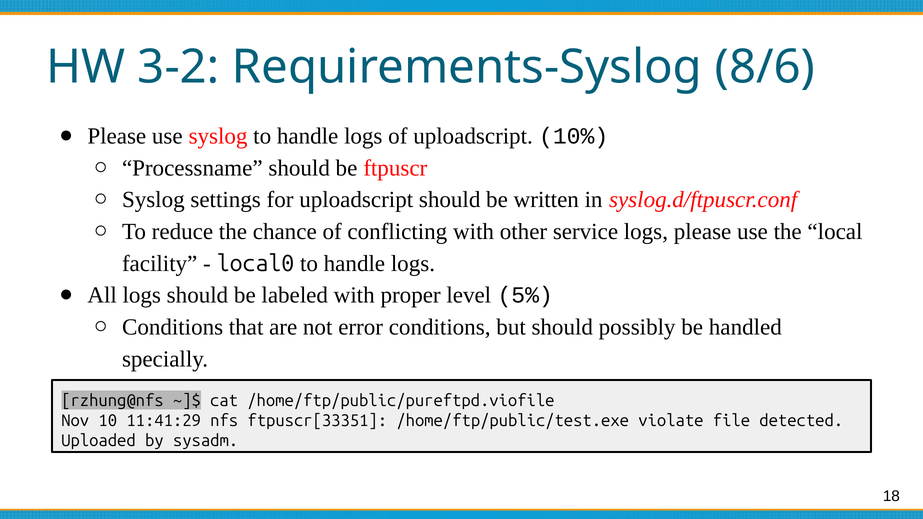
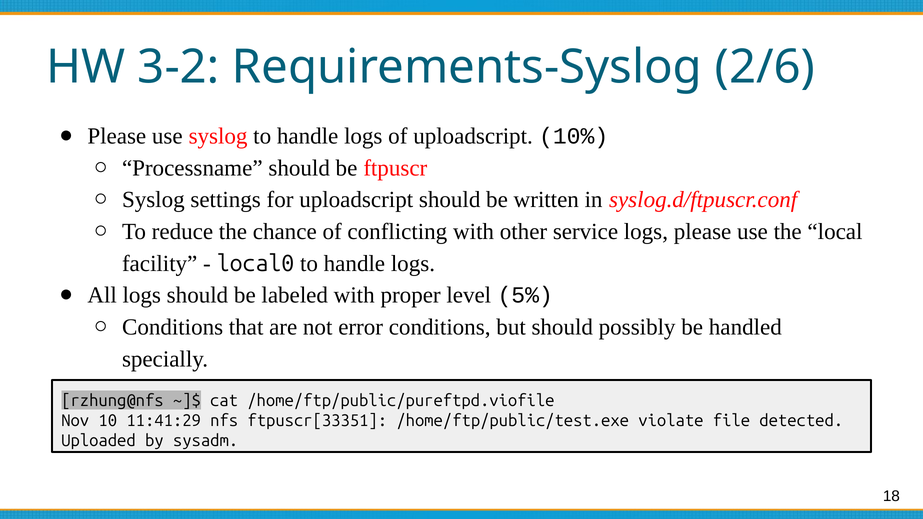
8/6: 8/6 -> 2/6 (765, 67)
